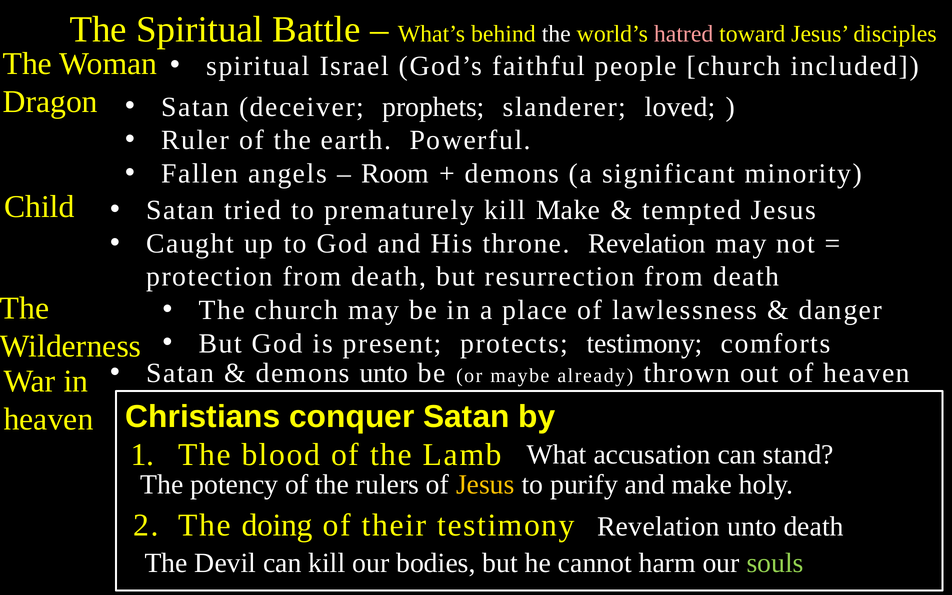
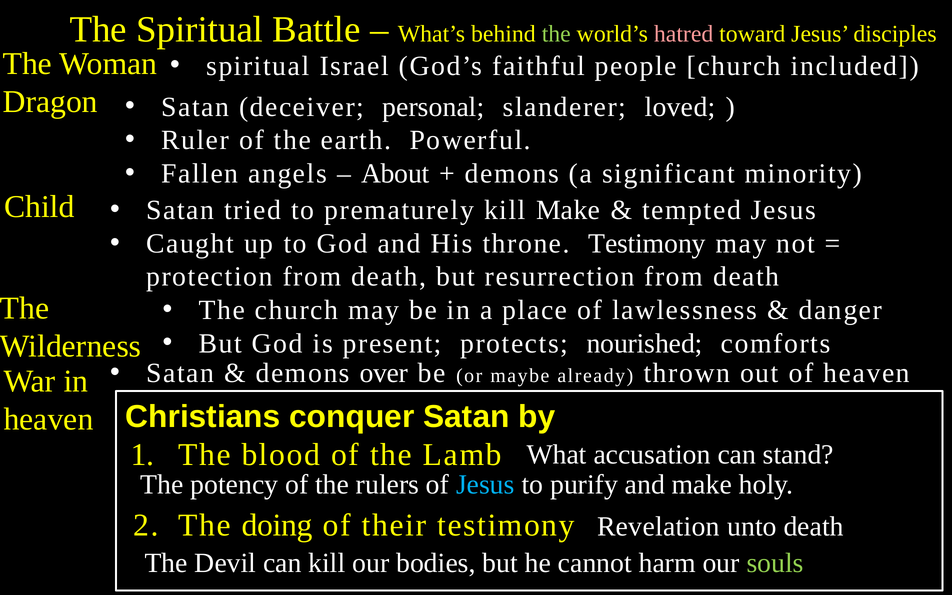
the colour: white -> light green (556, 34)
prophets: prophets -> personal (433, 107)
Room: Room -> About (395, 173)
throne Revelation: Revelation -> Testimony (647, 243)
protects testimony: testimony -> nourished (645, 343)
demons unto: unto -> over (384, 373)
Jesus colour: yellow -> light blue (485, 485)
